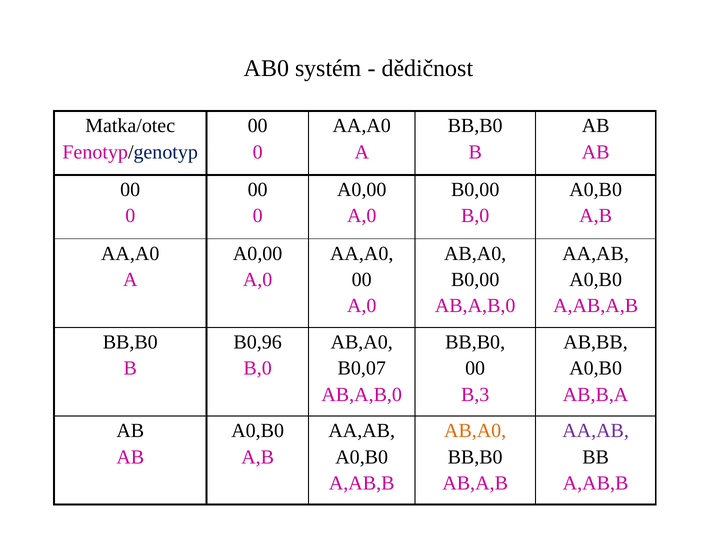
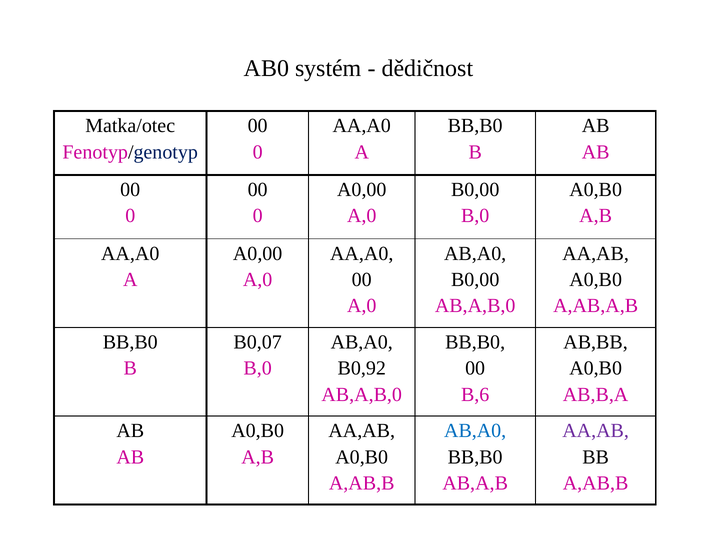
B0,96: B0,96 -> B0,07 (258, 342)
B0,07: B0,07 -> B0,92 (362, 369)
B,3: B,3 -> B,6 (475, 395)
AB,A0 colour: orange -> blue (475, 431)
